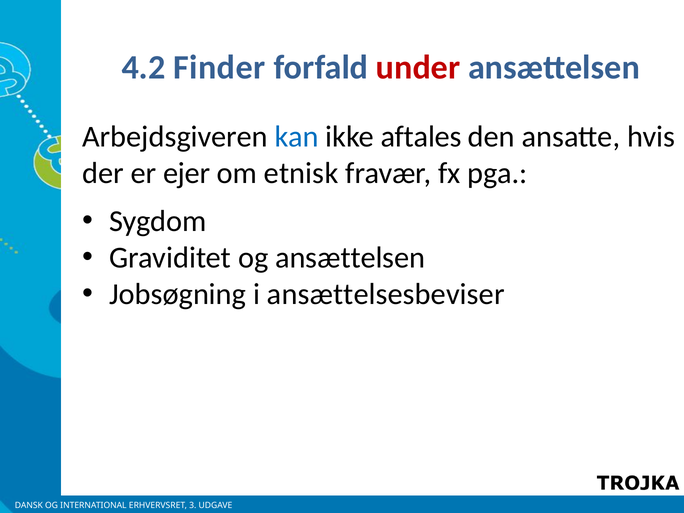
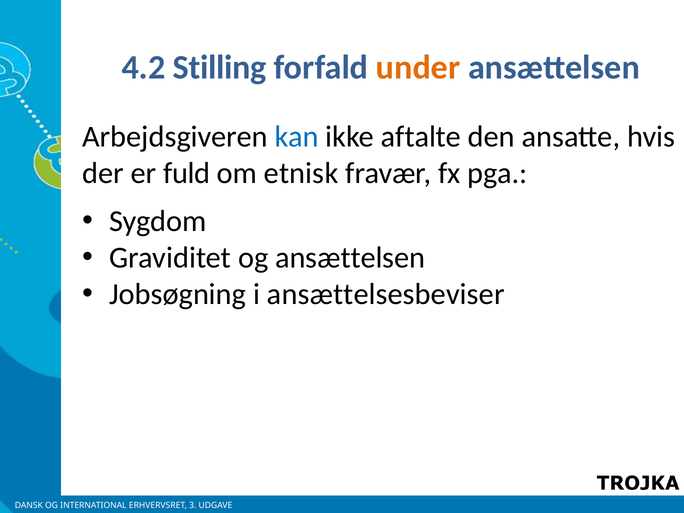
Finder: Finder -> Stilling (220, 67)
under colour: red -> orange (418, 67)
aftales: aftales -> aftalte (421, 137)
ejer: ejer -> fuld (187, 173)
